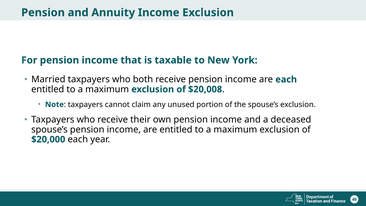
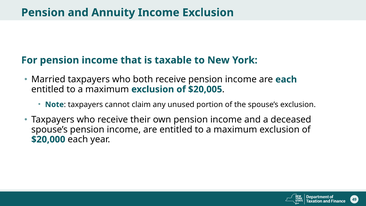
$20,008: $20,008 -> $20,005 (205, 89)
